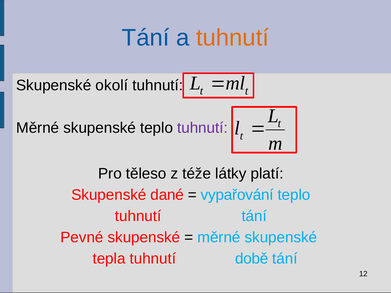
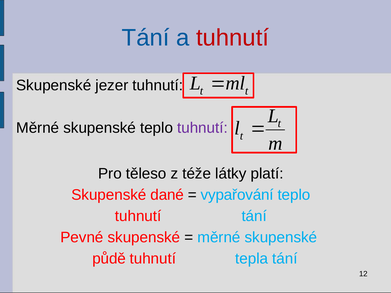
tuhnutí colour: orange -> red (233, 38)
okolí: okolí -> jezer (112, 85)
tepla: tepla -> půdě (109, 259)
době: době -> tepla (252, 259)
